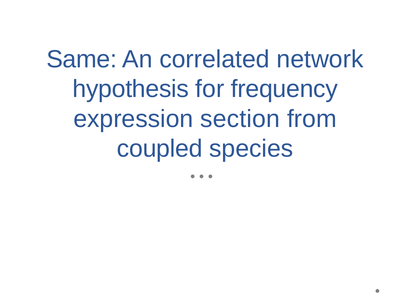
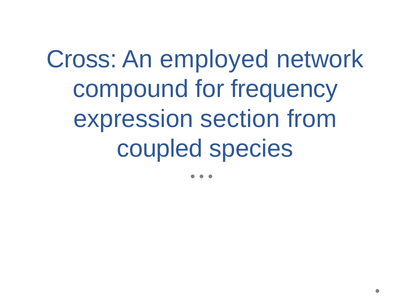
Same: Same -> Cross (82, 59)
correlated: correlated -> employed (214, 59)
hypothesis: hypothesis -> compound (131, 89)
